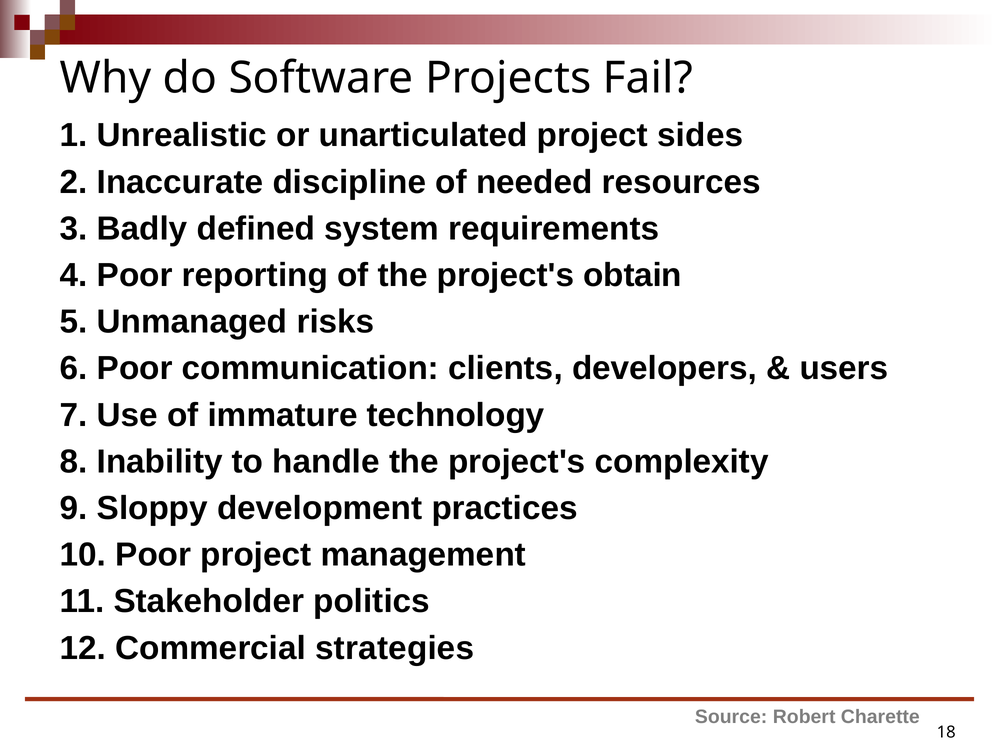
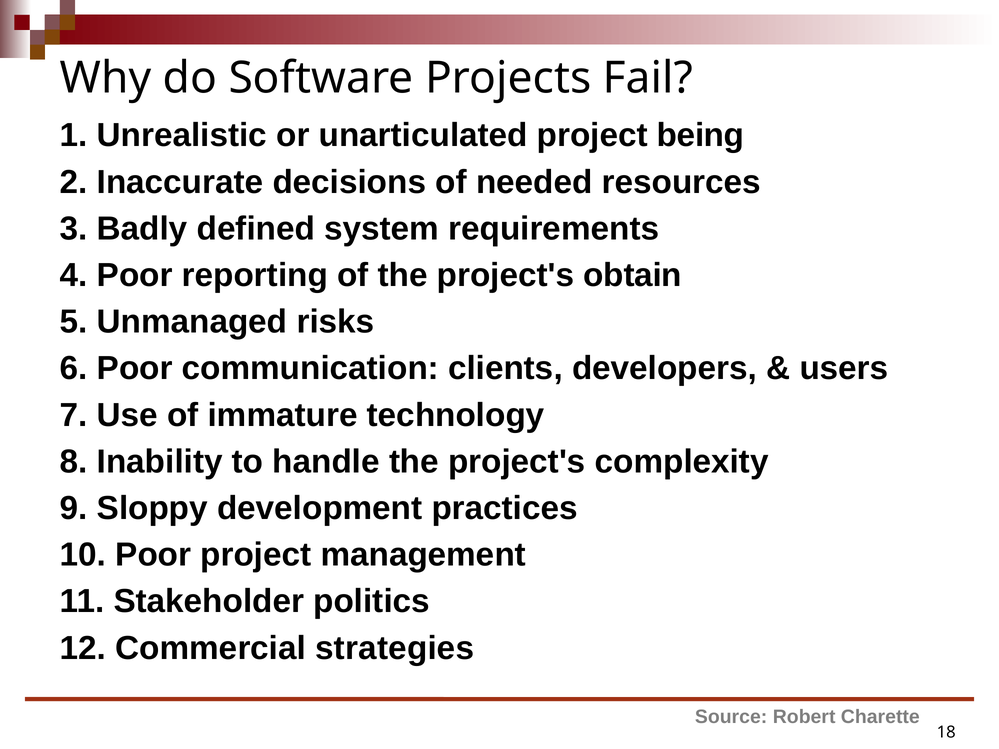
sides: sides -> being (701, 136)
discipline: discipline -> decisions (349, 182)
